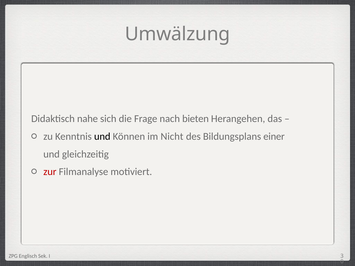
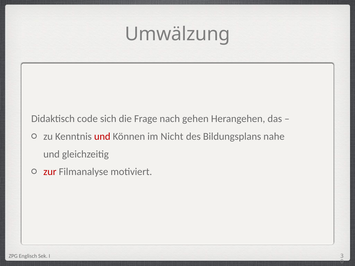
nahe: nahe -> code (87, 119)
bieten: bieten -> gehen (195, 119)
und colour: black -> red (102, 137)
einer: einer -> nahe (274, 137)
